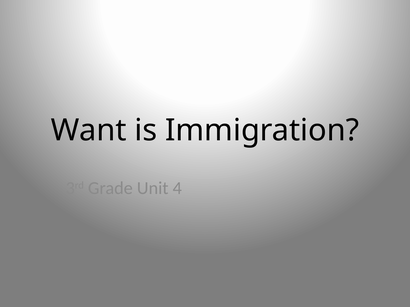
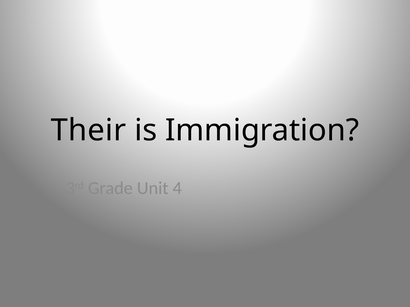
Want: Want -> Their (88, 131)
